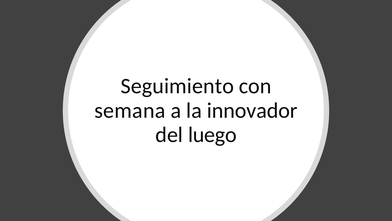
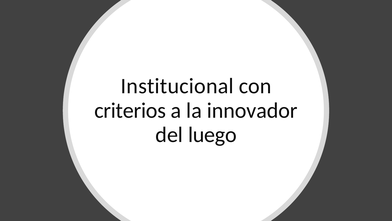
Seguimiento: Seguimiento -> Institucional (177, 86)
semana: semana -> criterios (130, 110)
